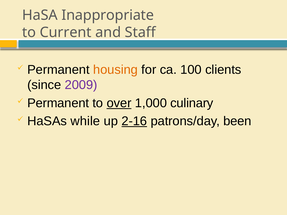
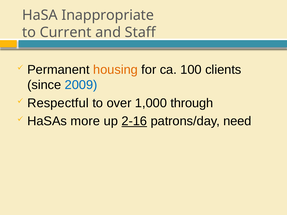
2009 colour: purple -> blue (81, 85)
Permanent: Permanent -> Respectful (58, 103)
over underline: present -> none (119, 103)
culinary: culinary -> through (192, 103)
while: while -> more (85, 121)
been: been -> need (237, 121)
